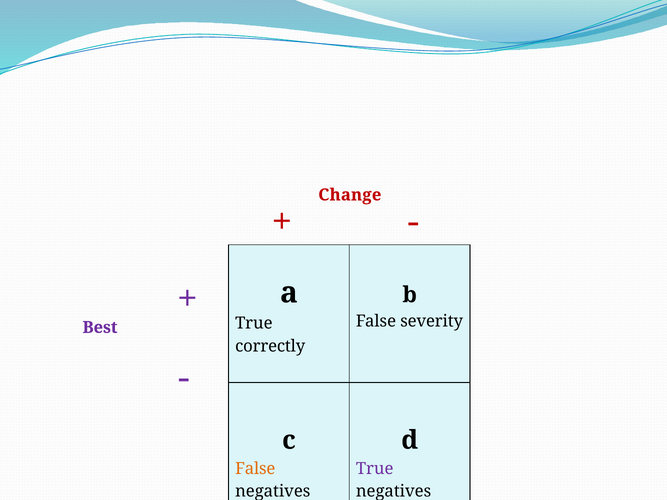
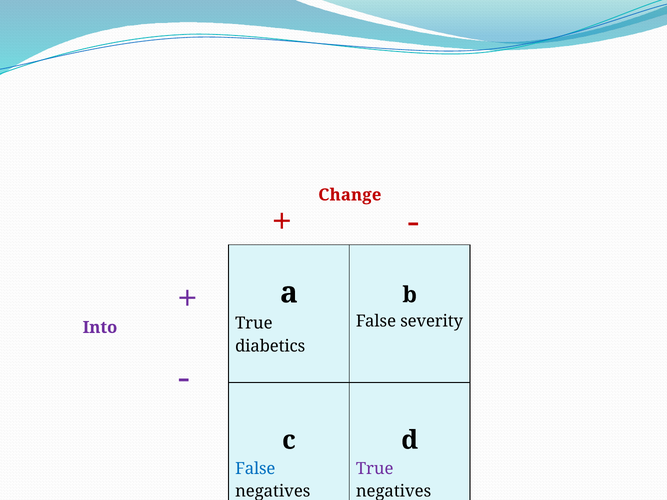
Best: Best -> Into (100, 328)
correctly: correctly -> diabetics (270, 346)
False colour: orange -> blue (255, 469)
